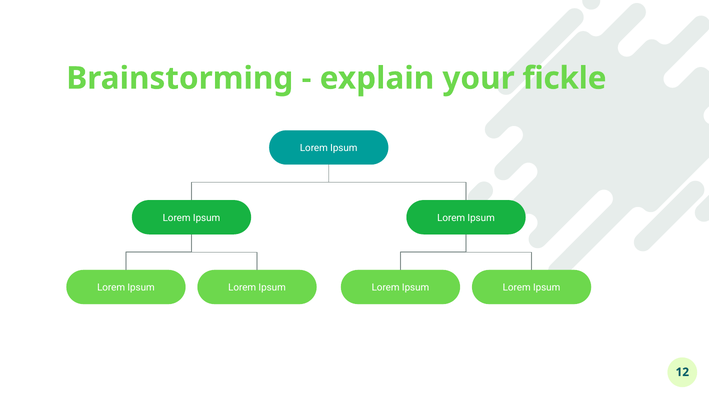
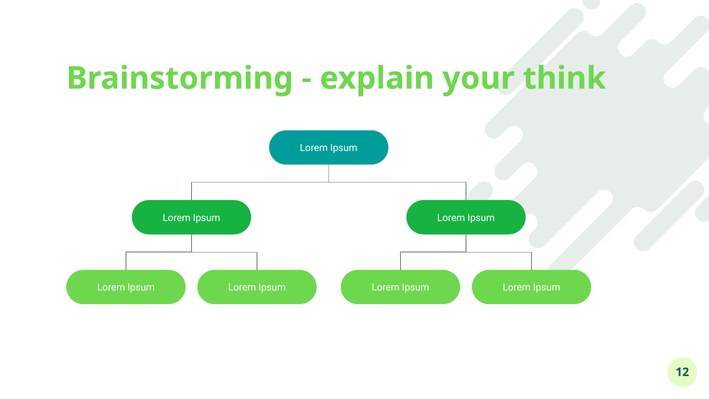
fickle: fickle -> think (564, 78)
